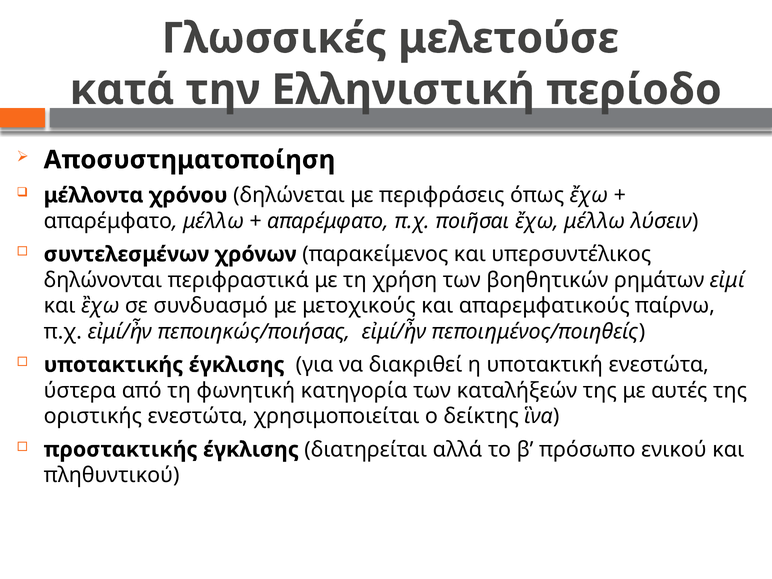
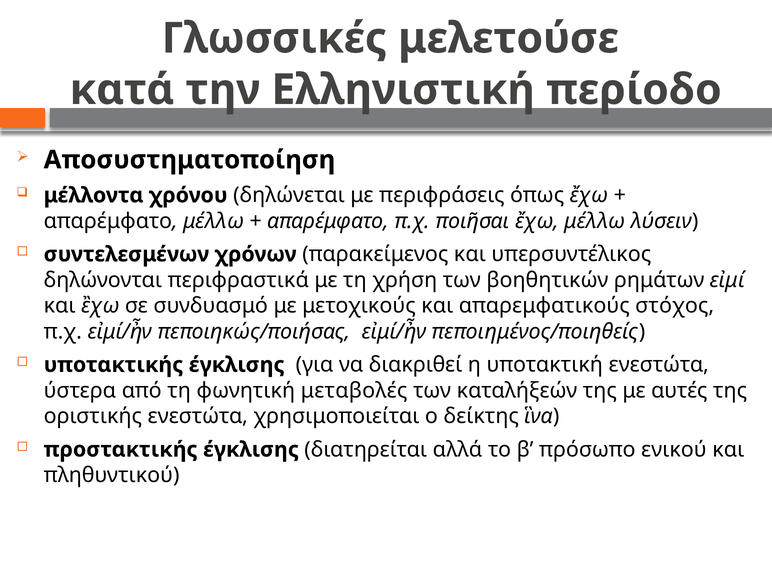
παίρνω: παίρνω -> στόχος (675, 306)
κατηγορία: κατηγορία -> μεταβολές (354, 391)
